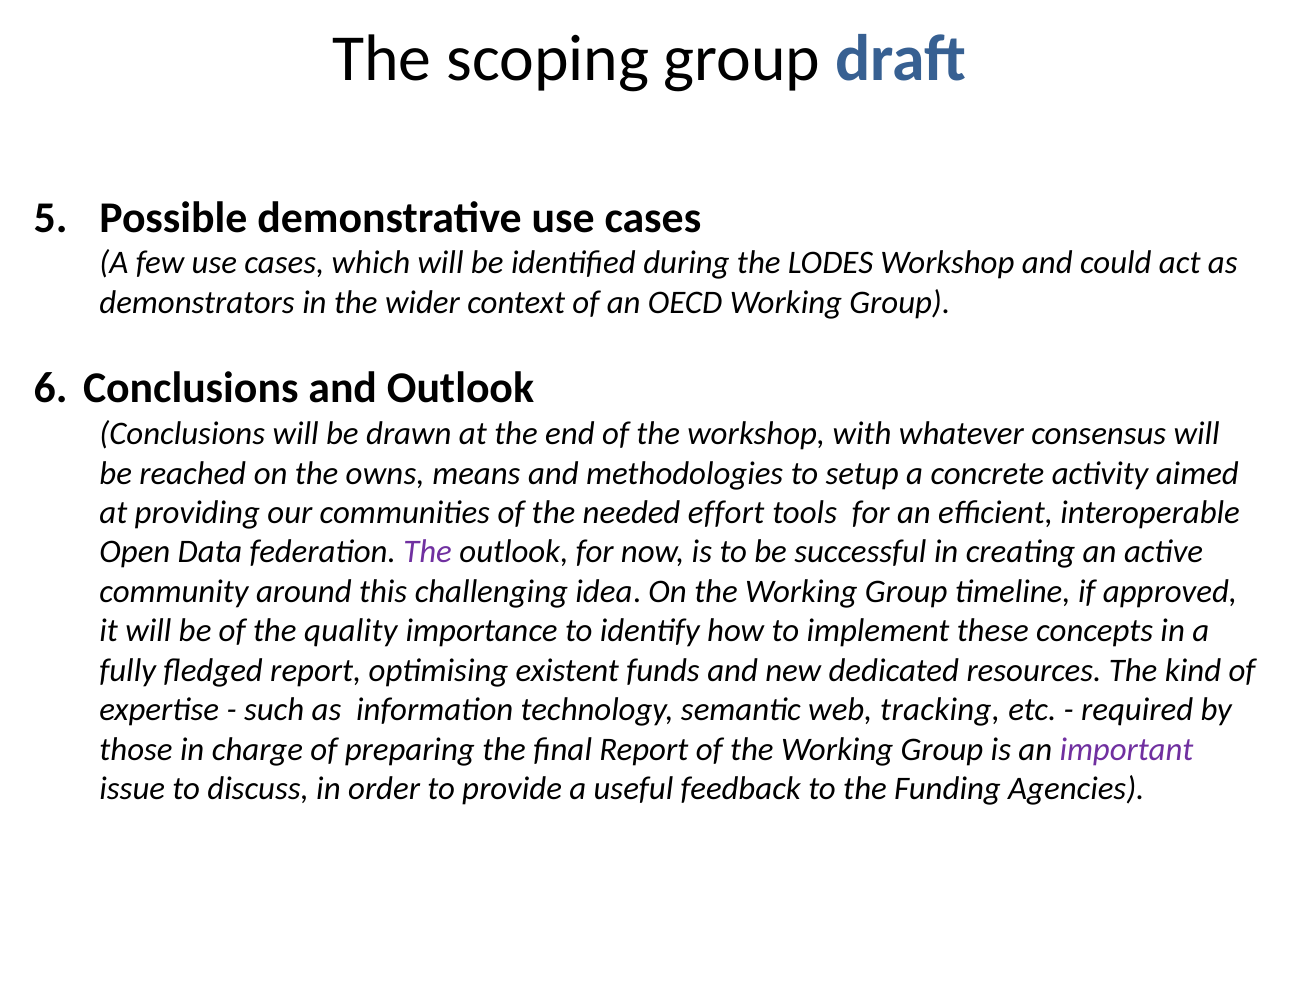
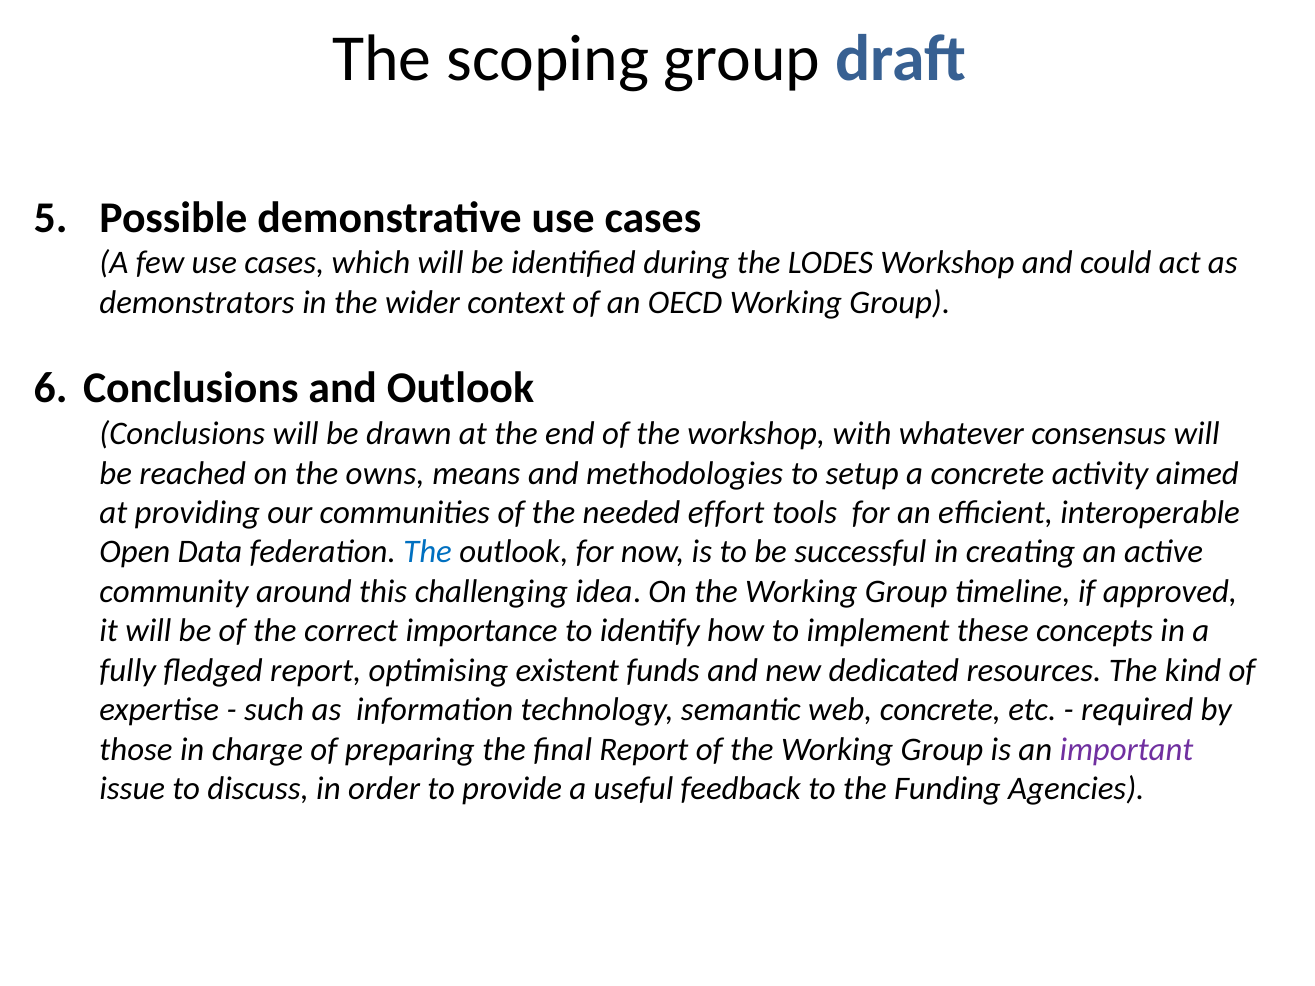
The colour: purple -> blue (428, 552)
quality: quality -> correct (351, 631)
web tracking: tracking -> concrete (940, 710)
